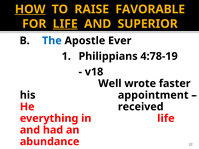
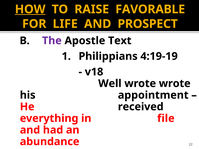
LIFE underline: present -> none (65, 24)
SUPERIOR: SUPERIOR -> PROSPECT (148, 24)
The colour: blue -> purple (52, 41)
Ever: Ever -> Text (120, 41)
4:78-19: 4:78-19 -> 4:19-19 (159, 56)
wrote faster: faster -> wrote (175, 84)
in life: life -> file (166, 119)
